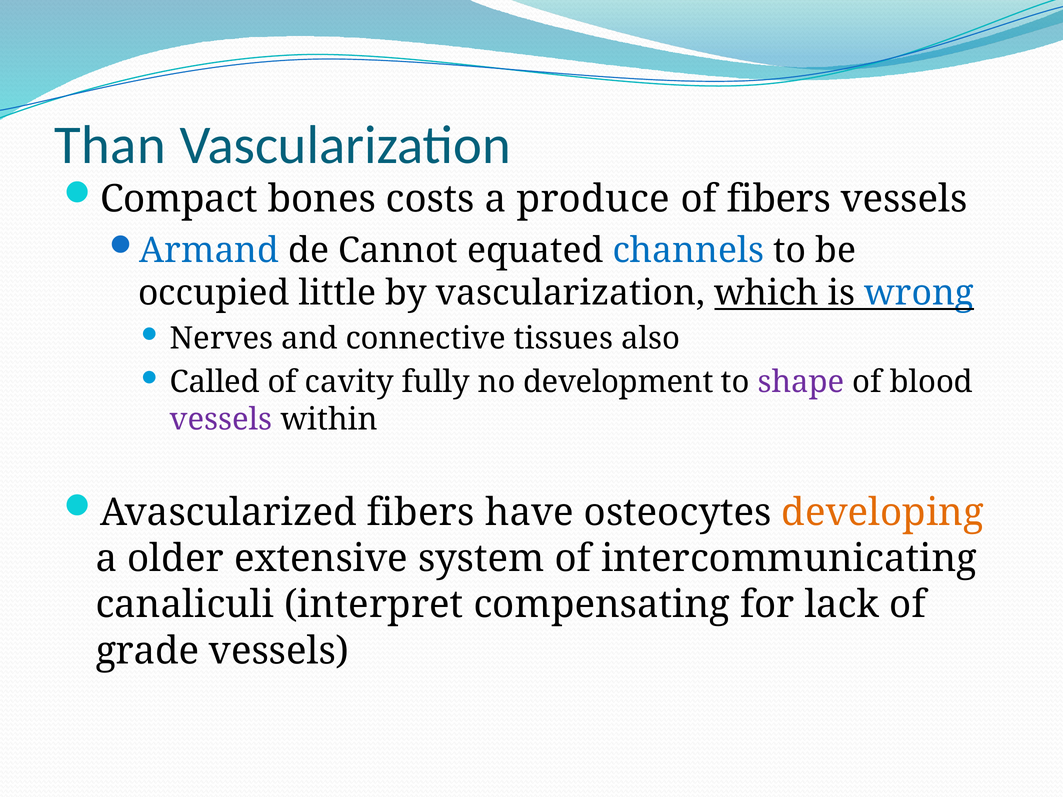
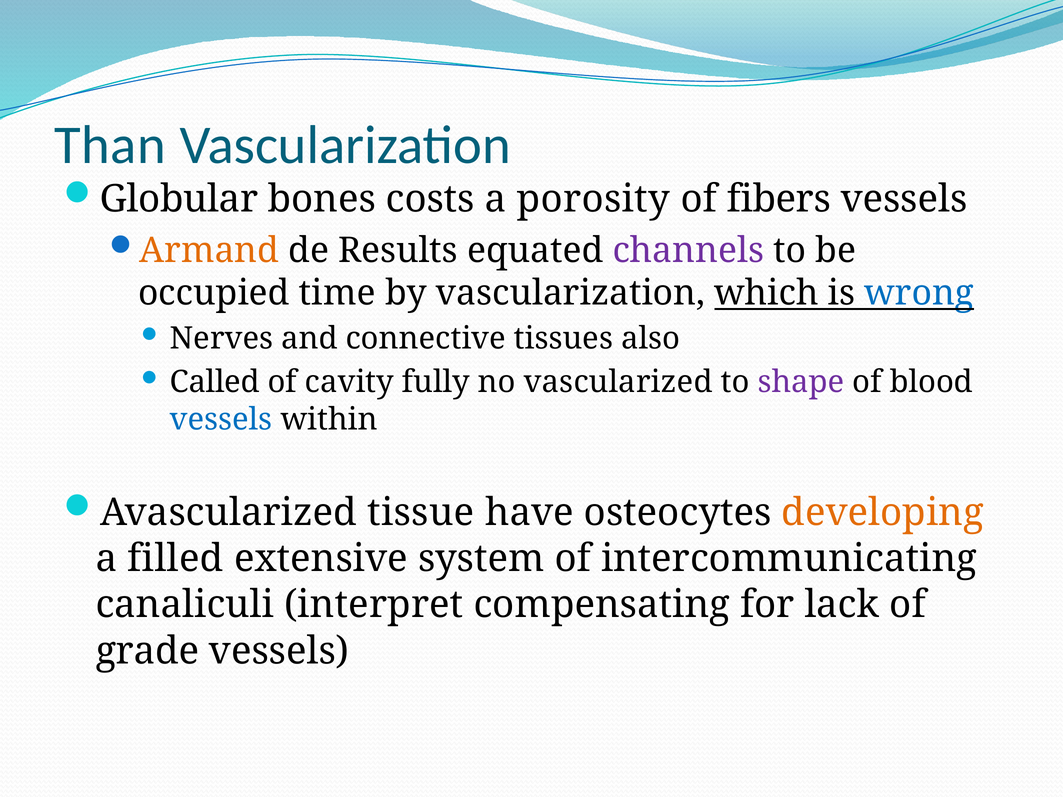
Compact: Compact -> Globular (179, 199)
produce: produce -> porosity (593, 199)
Armand colour: blue -> orange (209, 251)
Cannot: Cannot -> Results (398, 251)
channels colour: blue -> purple (688, 251)
little: little -> time (337, 293)
development: development -> vascularized (618, 382)
vessels colour: purple -> blue (221, 419)
Avascularized fibers: fibers -> tissue (421, 513)
older: older -> filled (175, 559)
